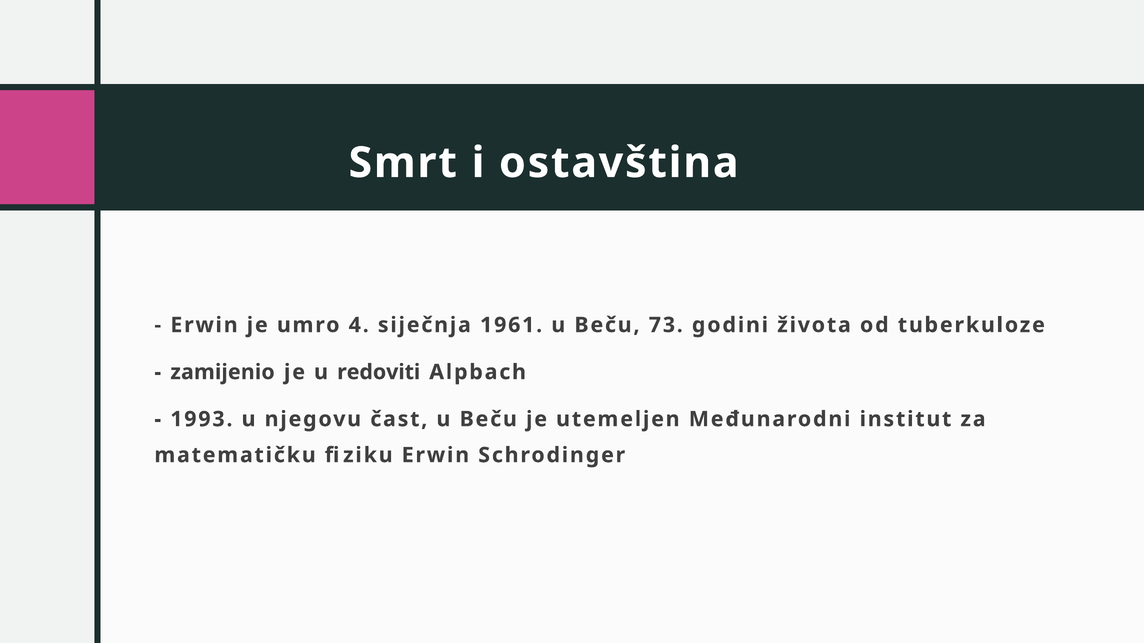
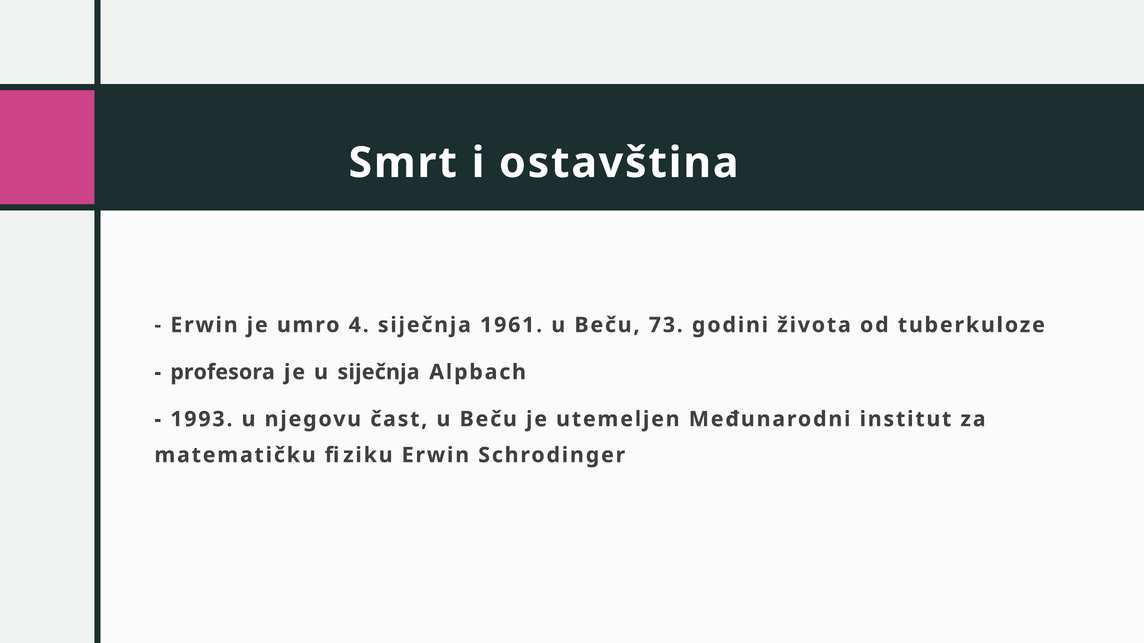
zamijenio: zamijenio -> profesora (223, 372)
u redoviti: redoviti -> siječnja (379, 372)
